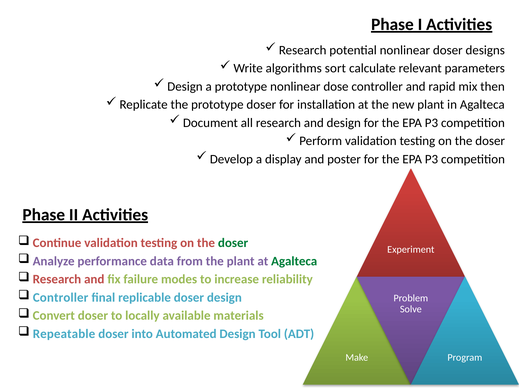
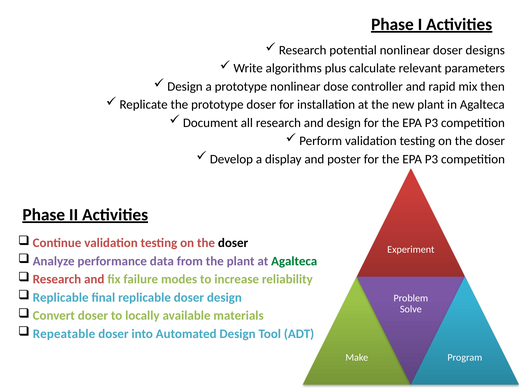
sort: sort -> plus (335, 68)
doser colour: green -> black (233, 243)
Controller: Controller -> Replicable (61, 298)
